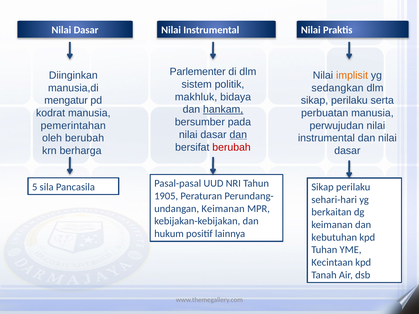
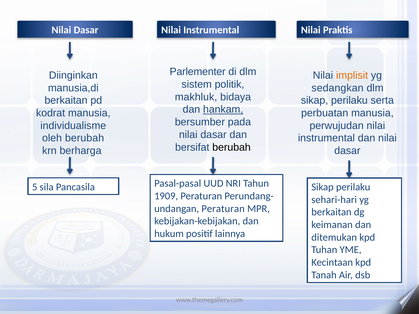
mengatur: mengatur -> berkaitan (66, 101)
pemerintahan: pemerintahan -> individualisme (73, 126)
dan underline: present -> none (238, 135)
berubah colour: red -> black (232, 147)
1905: 1905 -> 1909 (166, 196)
Keimanan: Keimanan -> Peraturan (223, 209)
kebutuhan: kebutuhan -> ditemukan (334, 237)
